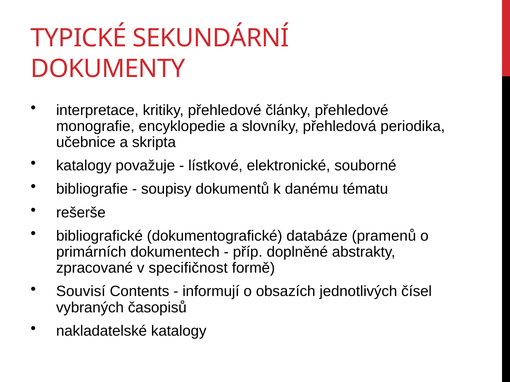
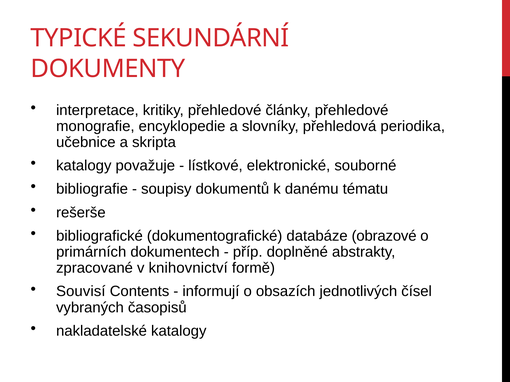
pramenů: pramenů -> obrazové (384, 236)
specifičnost: specifičnost -> knihovnictví (188, 268)
